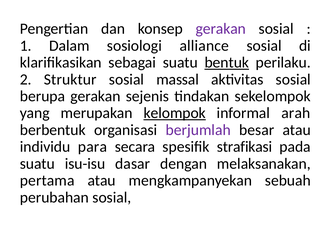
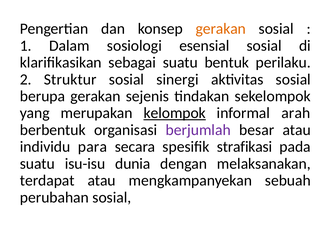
gerakan colour: purple -> orange (221, 29)
alliance: alliance -> esensial (204, 46)
bentuk underline: present -> none (227, 63)
massal: massal -> sinergi (178, 79)
dasar: dasar -> dunia (133, 164)
pertama: pertama -> terdapat (47, 181)
